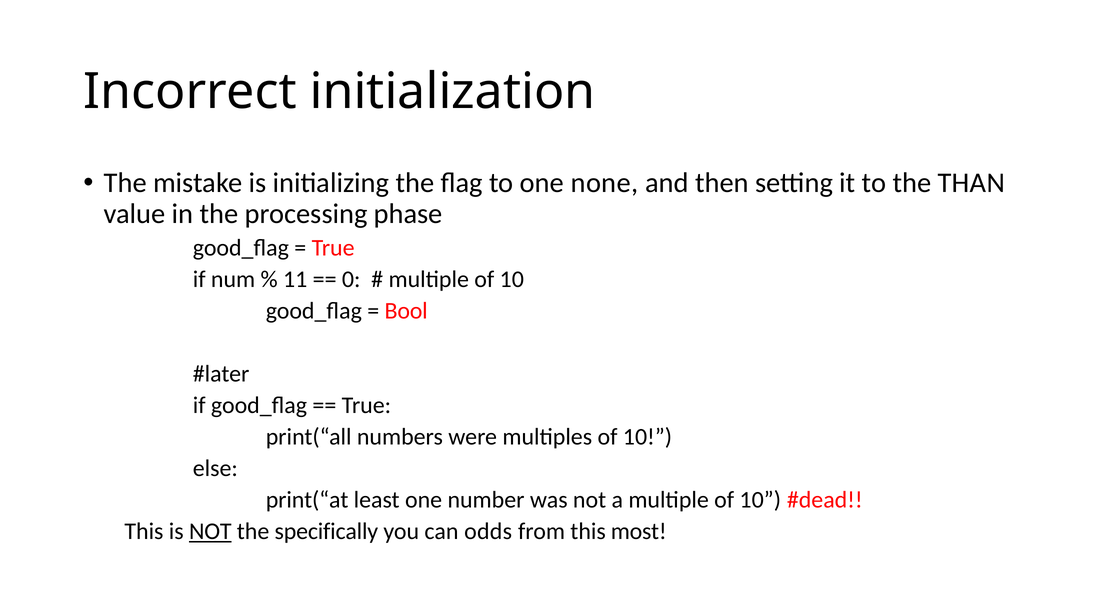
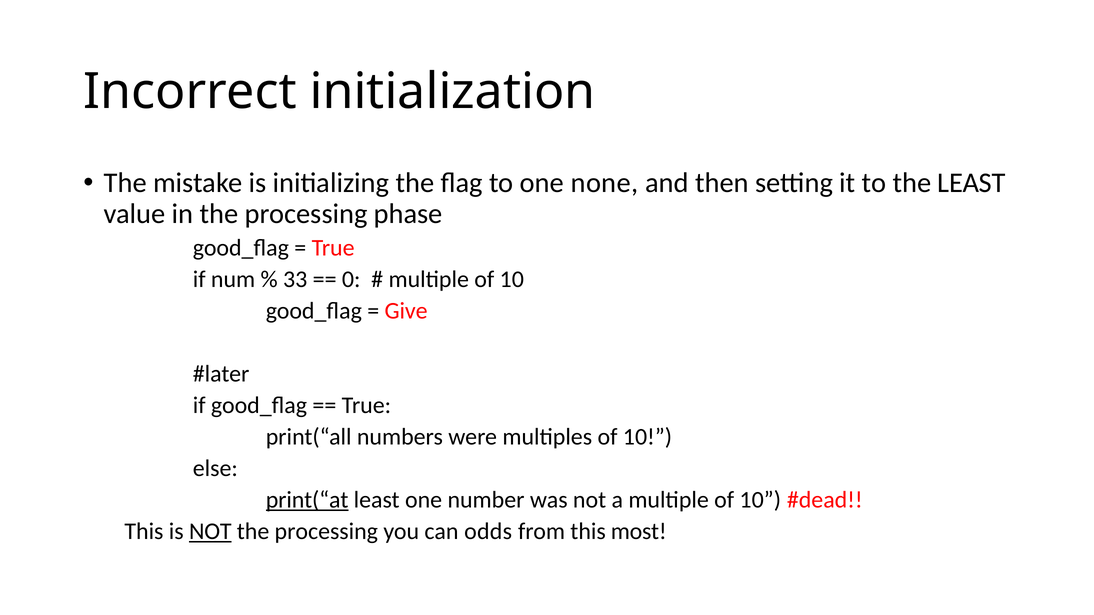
the THAN: THAN -> LEAST (972, 183)
11: 11 -> 33 (295, 279)
Bool: Bool -> Give (406, 311)
print(“at underline: none -> present (307, 500)
specifically: specifically -> processing (326, 532)
